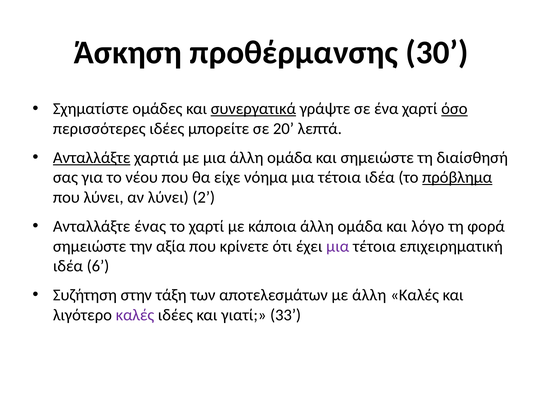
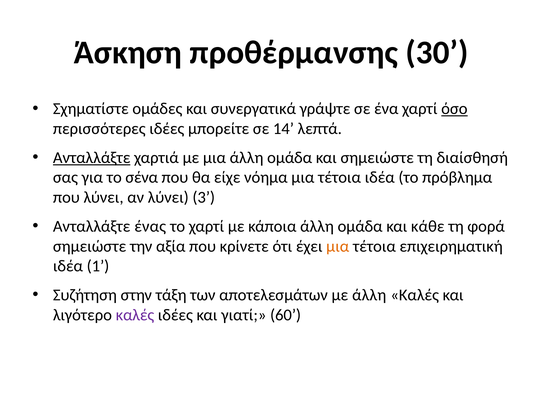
συνεργατικά underline: present -> none (253, 109)
20: 20 -> 14 (283, 129)
νέου: νέου -> σένα (142, 178)
πρόβλημα underline: present -> none (457, 178)
2: 2 -> 3 (204, 198)
λόγο: λόγο -> κάθε (428, 226)
μια colour: purple -> orange (338, 246)
6: 6 -> 1 (98, 266)
33: 33 -> 60 (286, 315)
